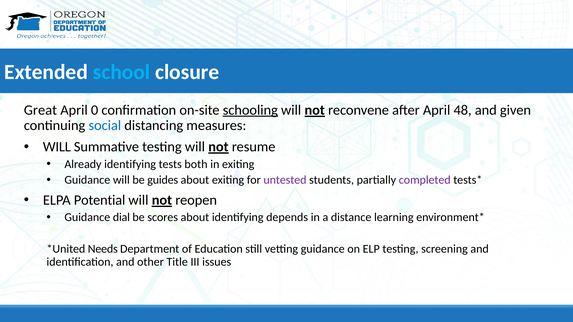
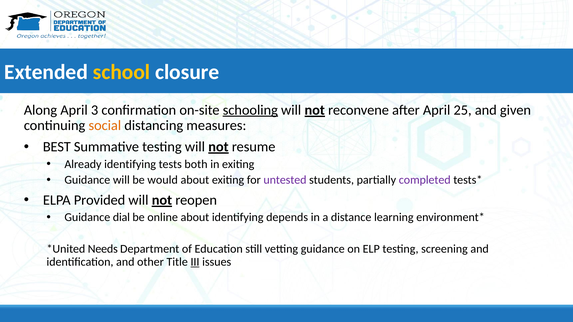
school colour: light blue -> yellow (122, 72)
Great: Great -> Along (41, 110)
0: 0 -> 3 (95, 110)
48: 48 -> 25 (463, 110)
social colour: blue -> orange (105, 126)
WILL: WILL -> BEST (57, 147)
guides: guides -> would (163, 180)
Potential: Potential -> Provided (100, 200)
scores: scores -> online (163, 217)
III underline: none -> present (195, 262)
